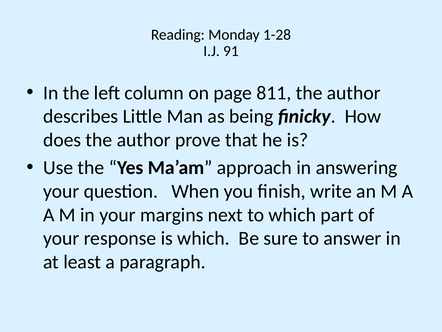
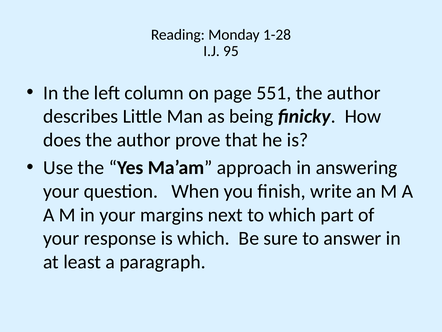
91: 91 -> 95 (231, 51)
811: 811 -> 551 (274, 93)
